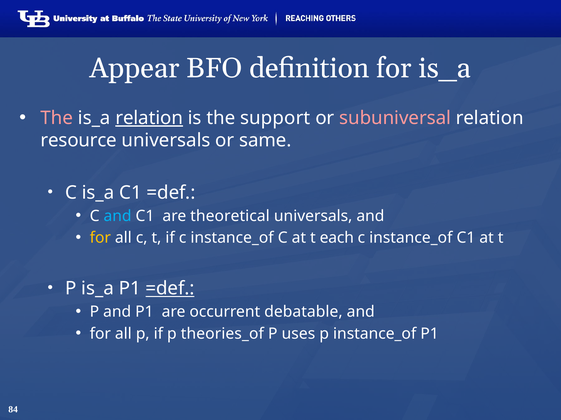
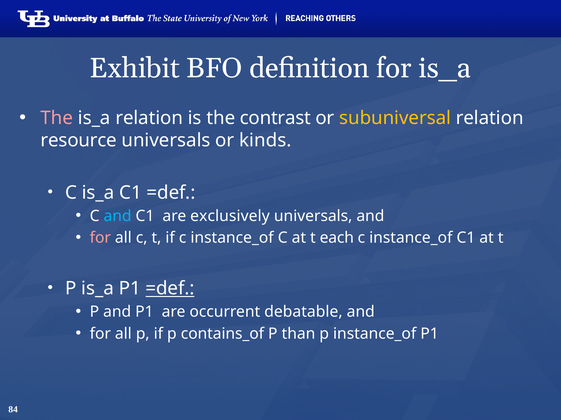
Appear: Appear -> Exhibit (135, 68)
relation underline: present -> none (149, 118)
support: support -> contrast (275, 118)
subuniversal colour: pink -> yellow (395, 118)
same: same -> kinds (265, 141)
theoretical: theoretical -> exclusively (230, 216)
for colour: yellow -> pink (100, 238)
theories_of: theories_of -> contains_of (222, 334)
uses: uses -> than (298, 334)
